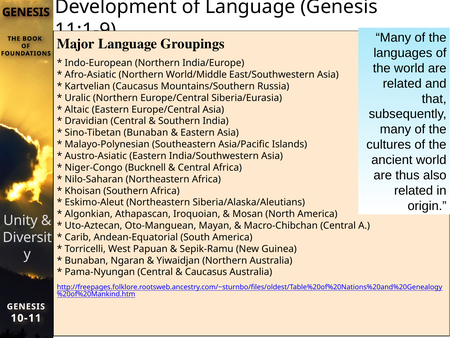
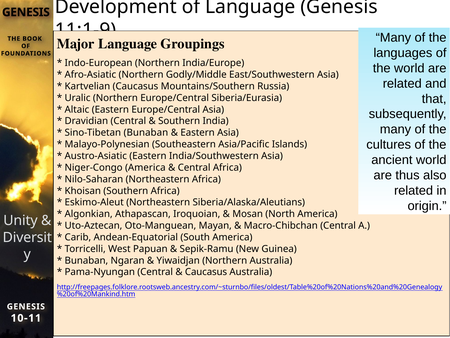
World/Middle: World/Middle -> Godly/Middle (196, 75)
Niger-Congo Bucknell: Bucknell -> America (145, 167)
